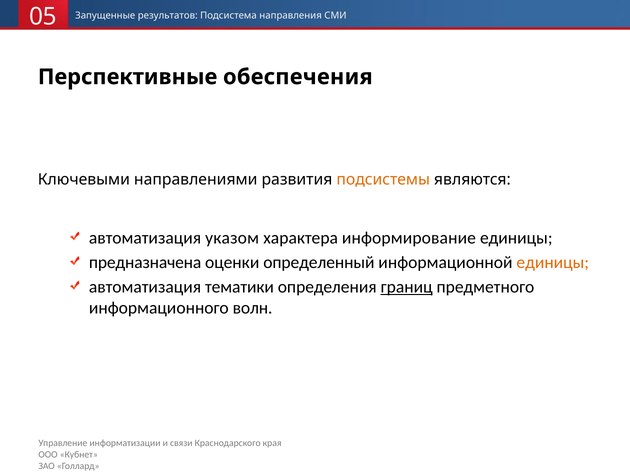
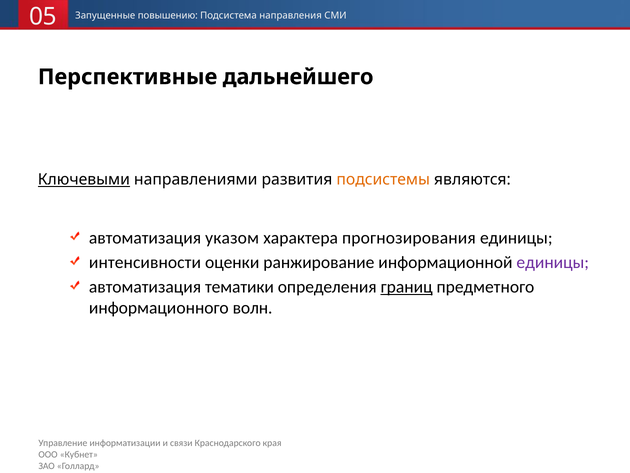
результатов: результатов -> повышению (168, 15)
обеспечения: обеспечения -> дальнейшего (298, 77)
Ключевыми underline: none -> present (84, 180)
информирование: информирование -> прогнозирования (409, 238)
предназначена: предназначена -> интенсивности (145, 262)
определенный: определенный -> ранжирование (319, 262)
единицы colour: orange -> purple (553, 262)
